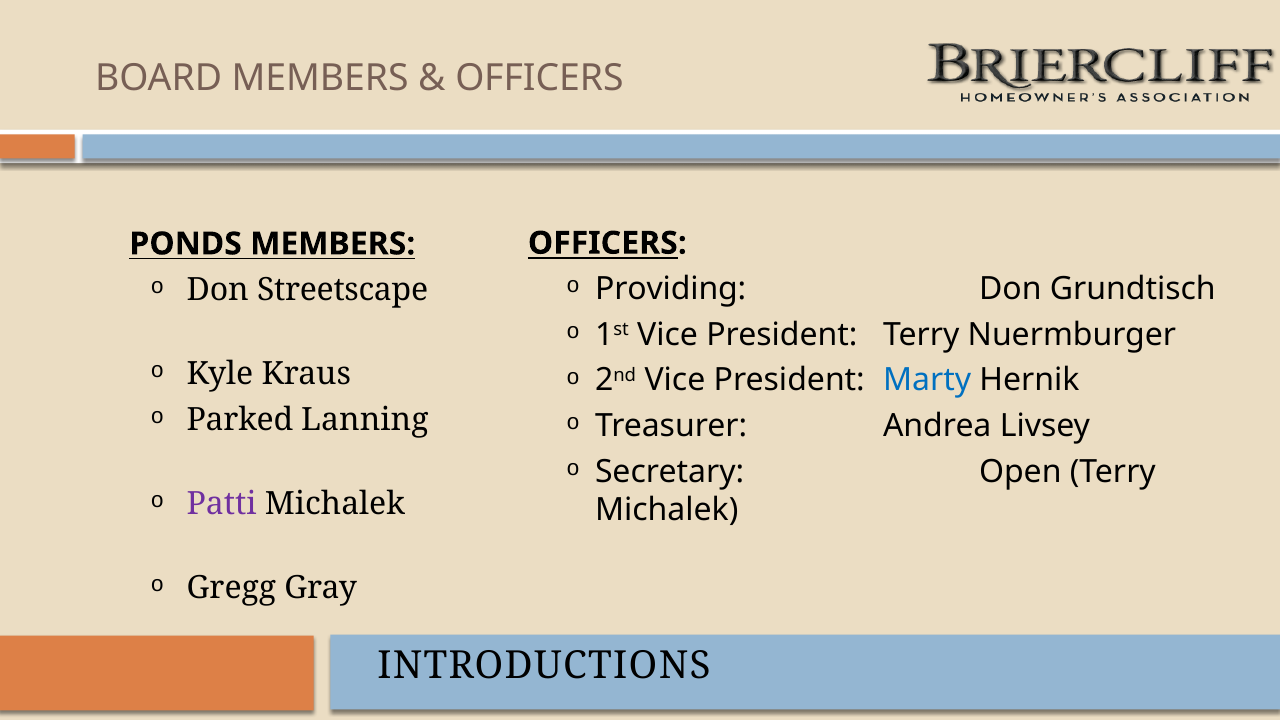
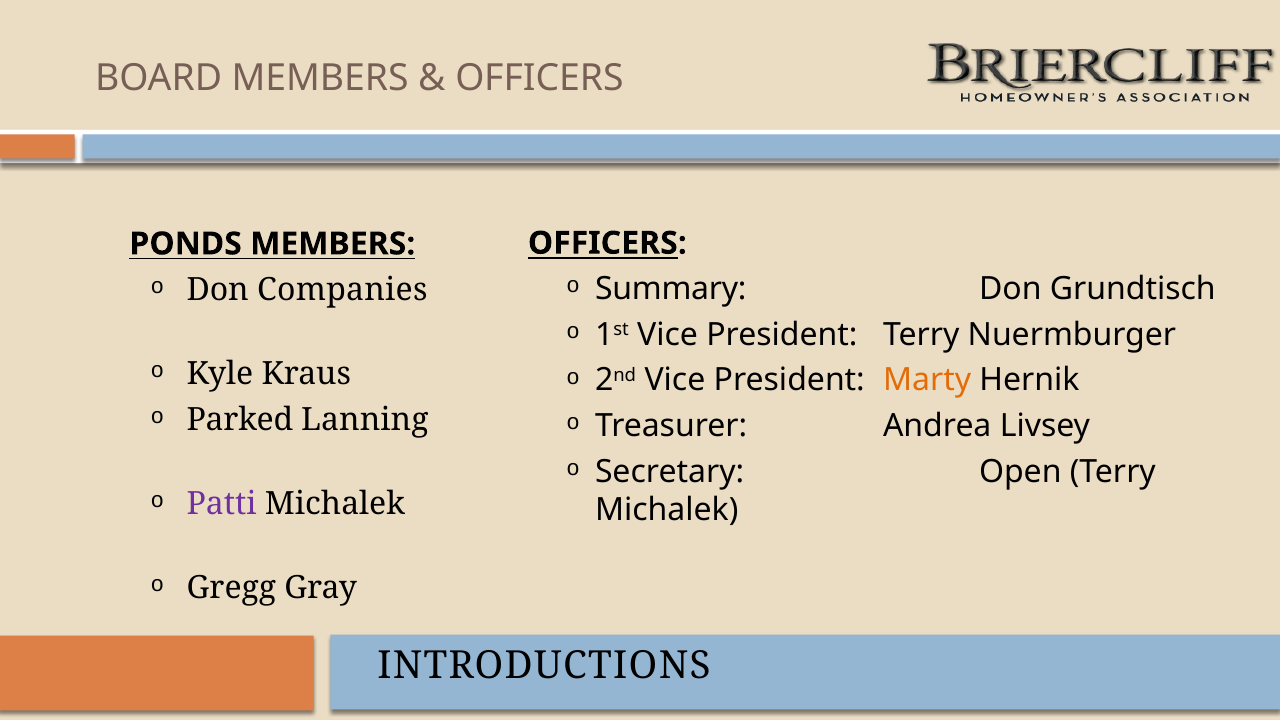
Providing: Providing -> Summary (671, 289)
Streetscape: Streetscape -> Companies (342, 290)
Marty colour: blue -> orange (927, 380)
